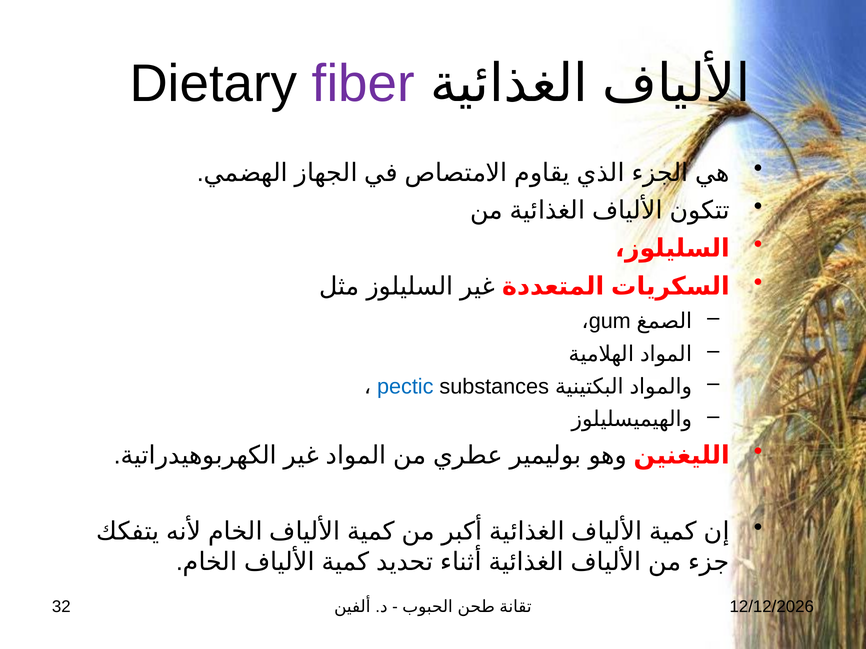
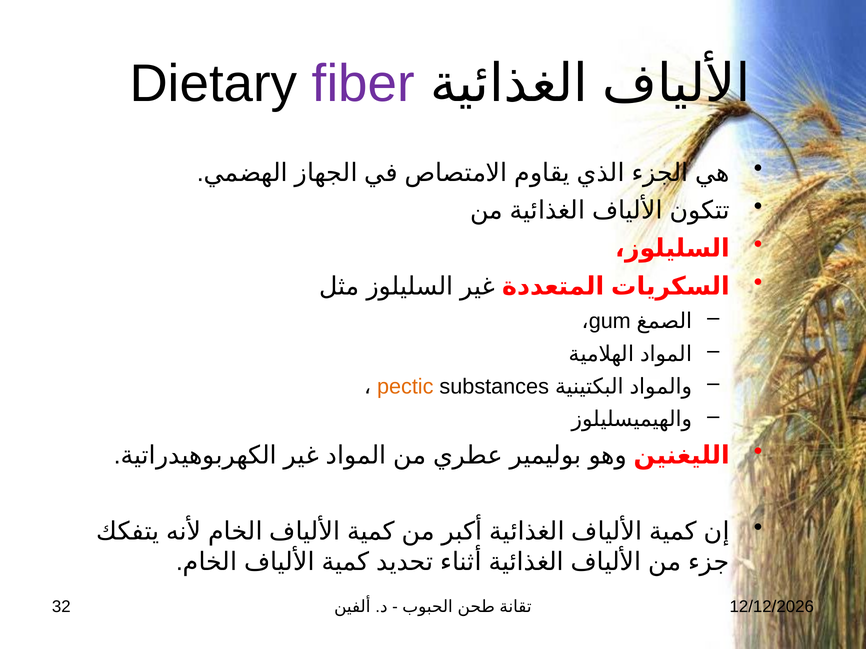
pectic colour: blue -> orange (405, 387)
